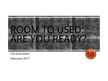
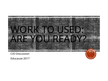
ROOM: ROOM -> WORK (25, 30)
